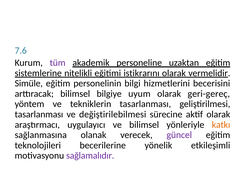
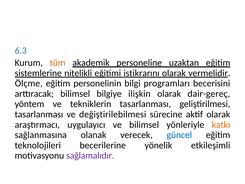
7.6: 7.6 -> 6.3 (21, 50)
tüm colour: purple -> orange (58, 63)
Simüle: Simüle -> Ölçme (29, 83)
hizmetlerini: hizmetlerini -> programları (167, 83)
uyum: uyum -> ilişkin (139, 94)
geri-gereç: geri-gereç -> dair-gereç (209, 94)
güncel colour: purple -> blue (179, 135)
